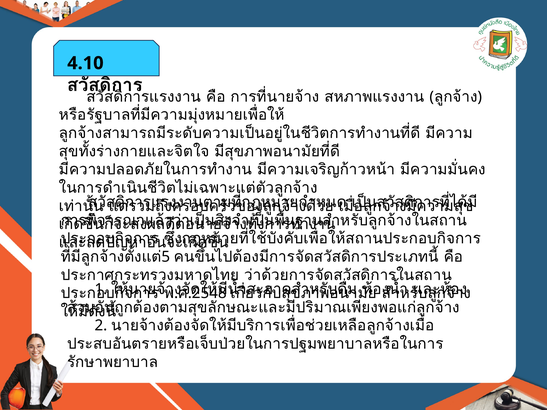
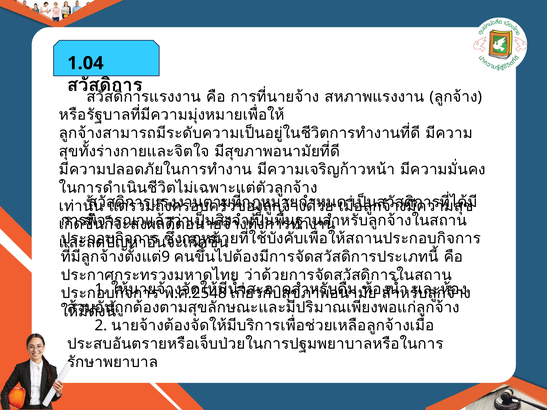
4.10: 4.10 -> 1.04 (85, 63)
5: 5 -> 9 (166, 257)
